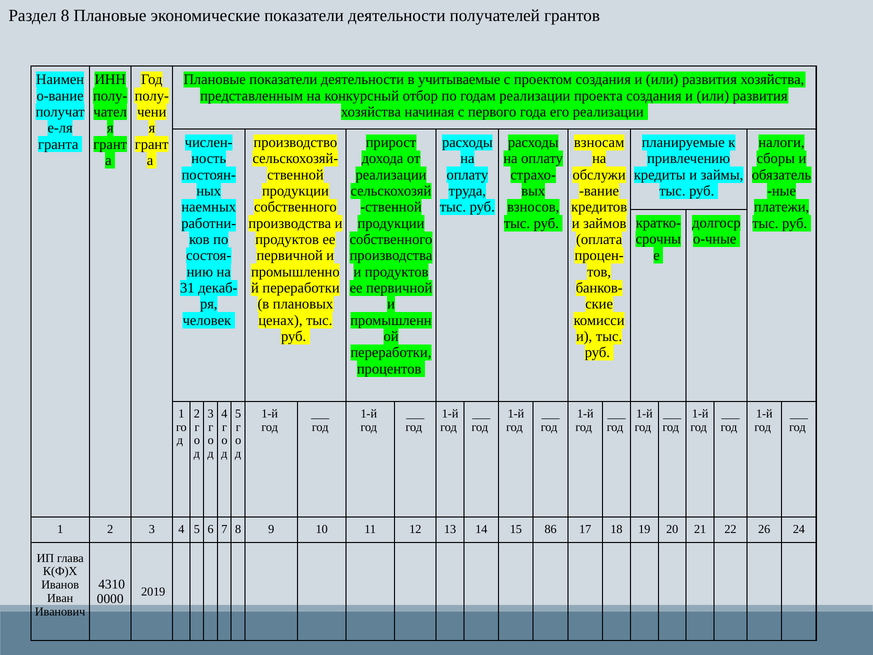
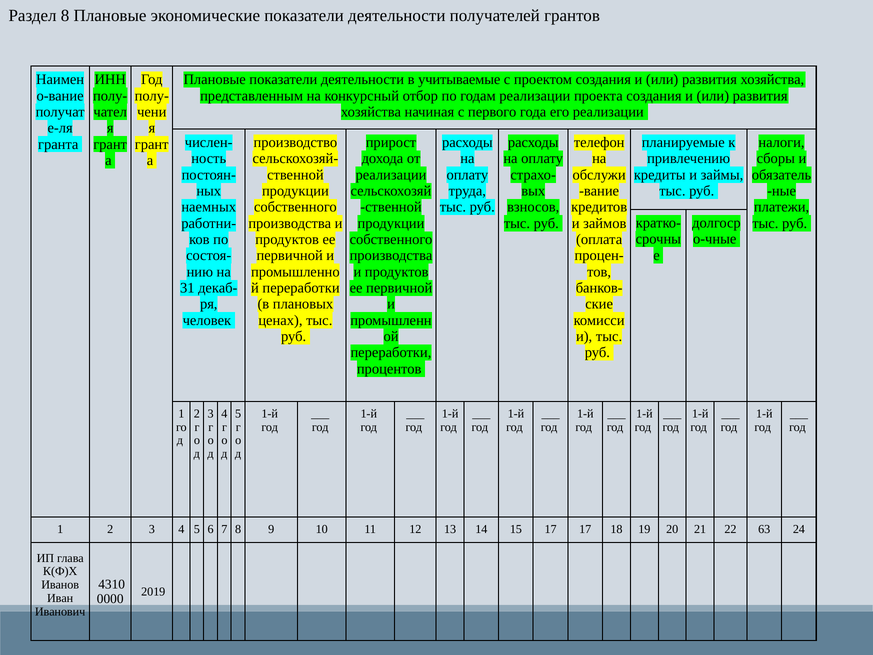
взносам: взносам -> телефон (599, 142)
15 86: 86 -> 17 (551, 529)
26: 26 -> 63 (764, 529)
